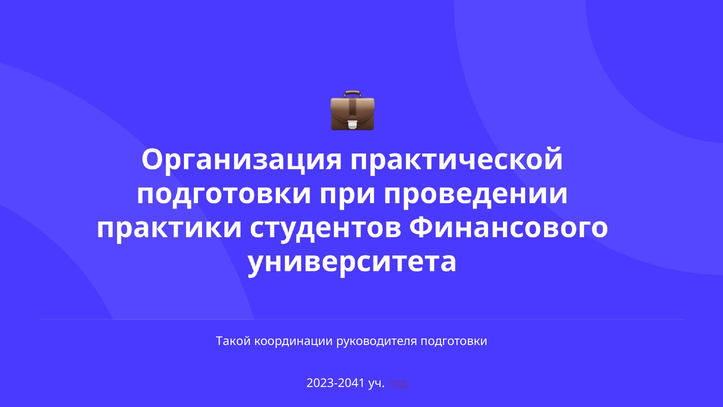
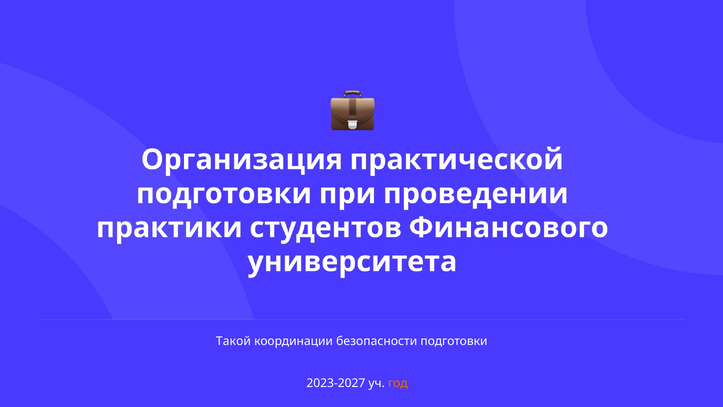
руководителя: руководителя -> безопасности (377, 341)
2023-2041: 2023-2041 -> 2023-2027 (336, 383)
год colour: purple -> orange (398, 383)
